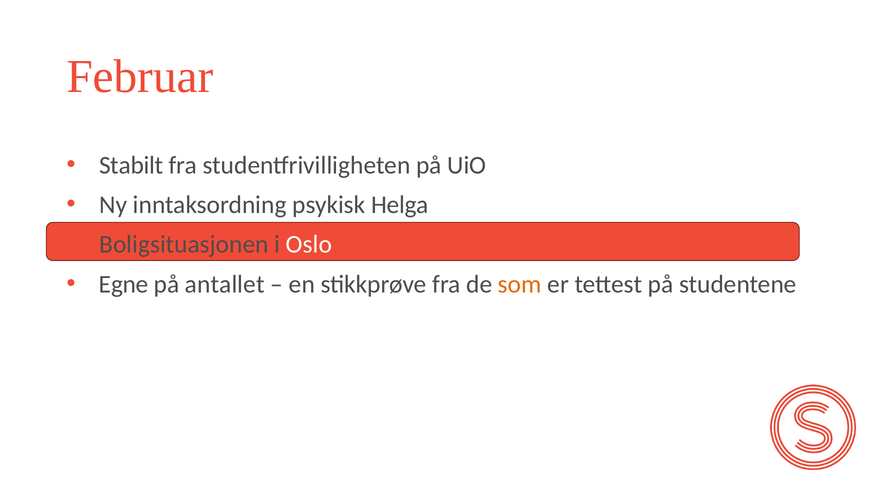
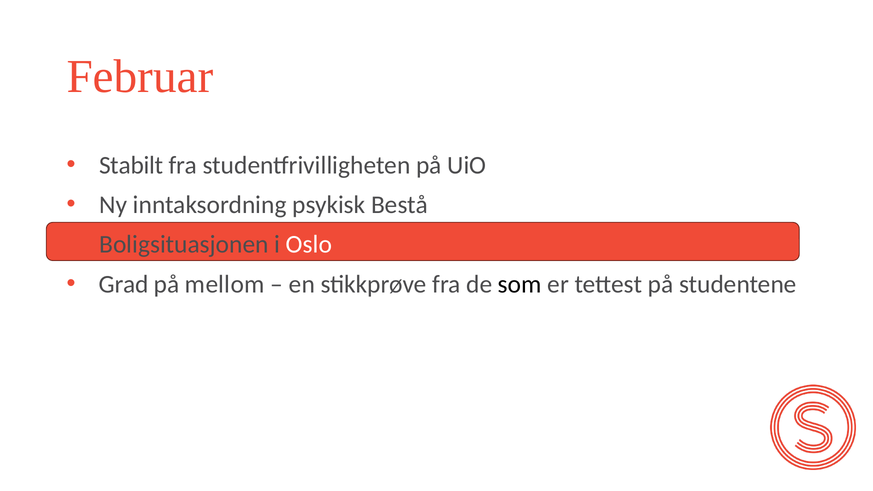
Helga: Helga -> Bestå (400, 205)
Egne: Egne -> Grad (124, 284)
antallet: antallet -> mellom (225, 284)
som colour: orange -> black (520, 284)
